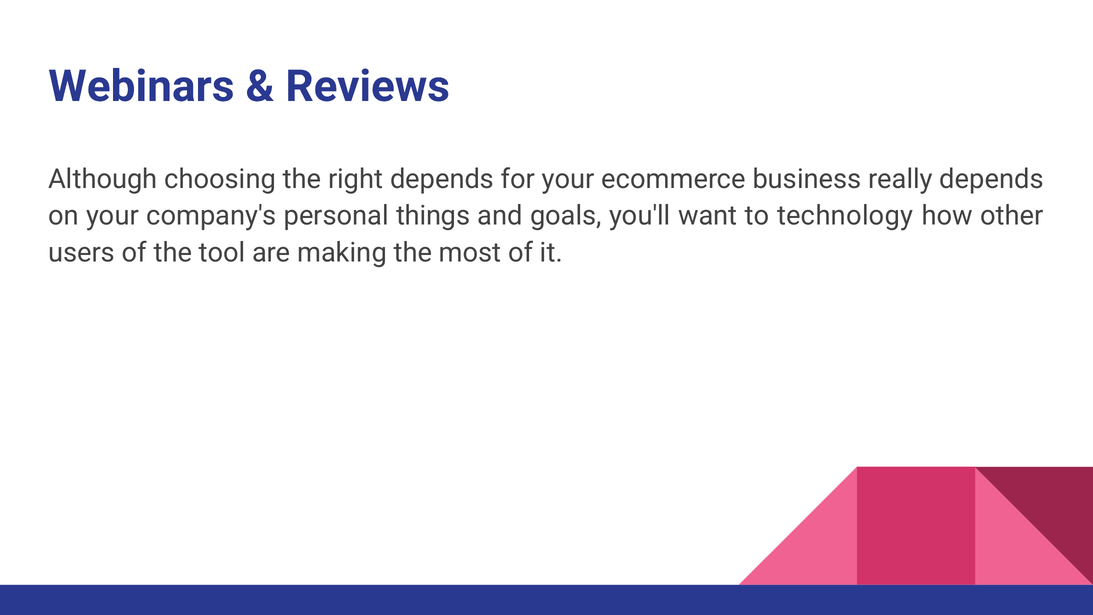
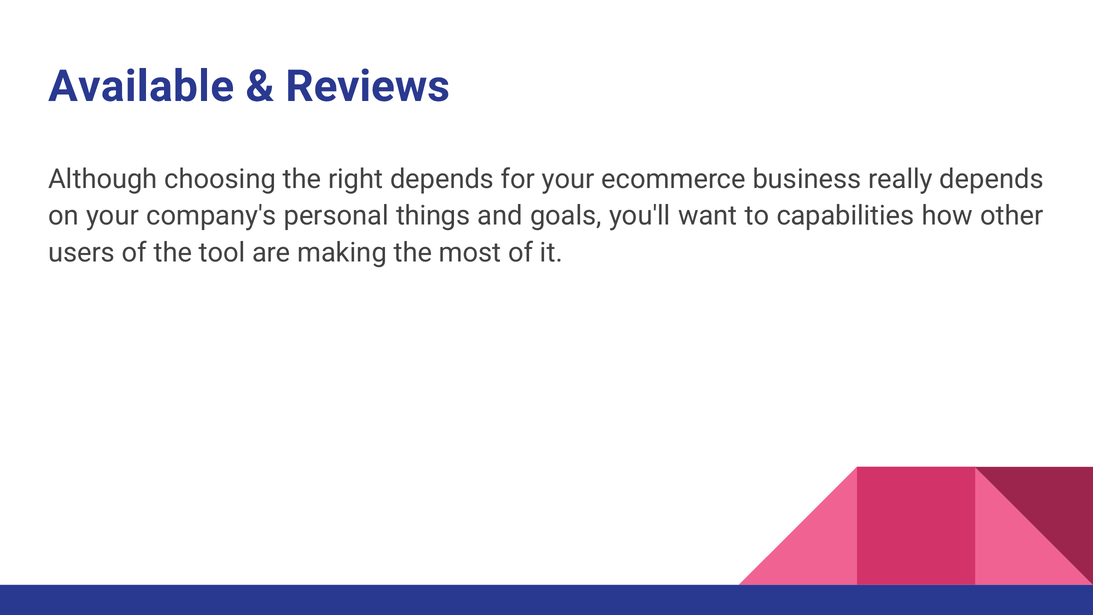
Webinars: Webinars -> Available (141, 86)
technology: technology -> capabilities (845, 216)
